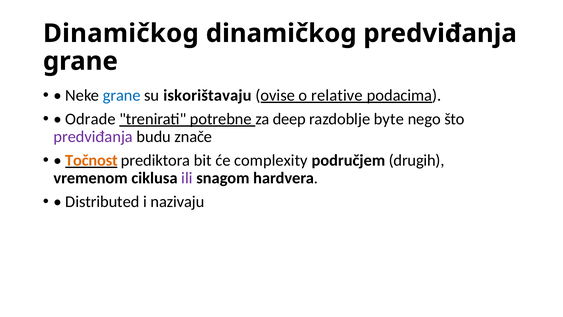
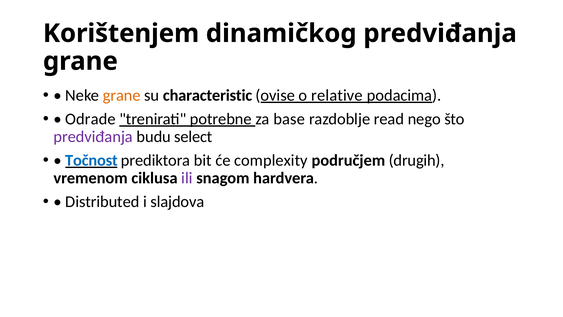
Dinamičkog: Dinamičkog -> Korištenjem (121, 33)
grane colour: blue -> orange (122, 95)
iskorištavaju: iskorištavaju -> characteristic (208, 95)
deep: deep -> base (289, 119)
byte: byte -> read (389, 119)
znače: znače -> select (193, 137)
Točnost colour: orange -> blue (91, 160)
nazivaju: nazivaju -> slajdova (177, 201)
